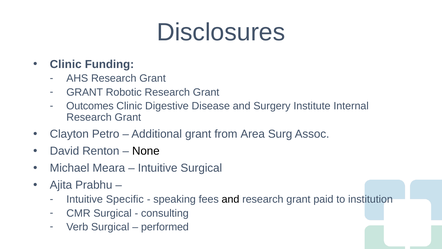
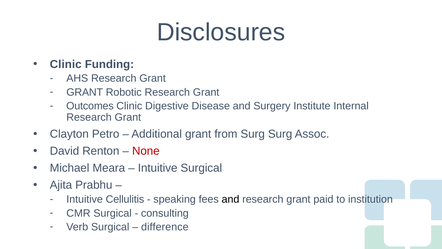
from Area: Area -> Surg (253, 134)
None colour: black -> red (146, 151)
Specific: Specific -> Cellulitis (125, 199)
performed: performed -> difference (165, 227)
